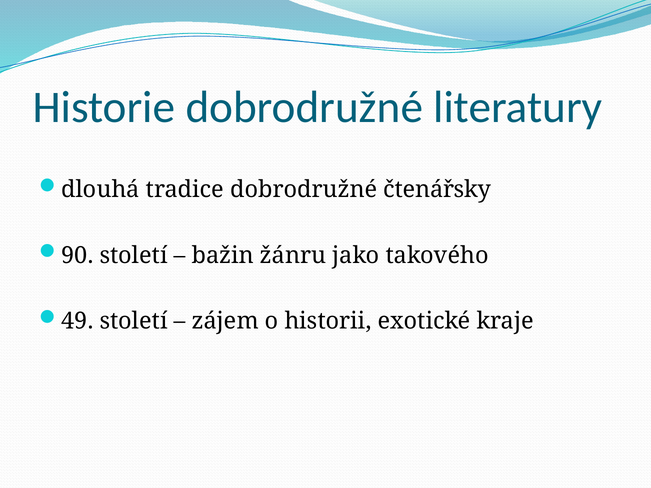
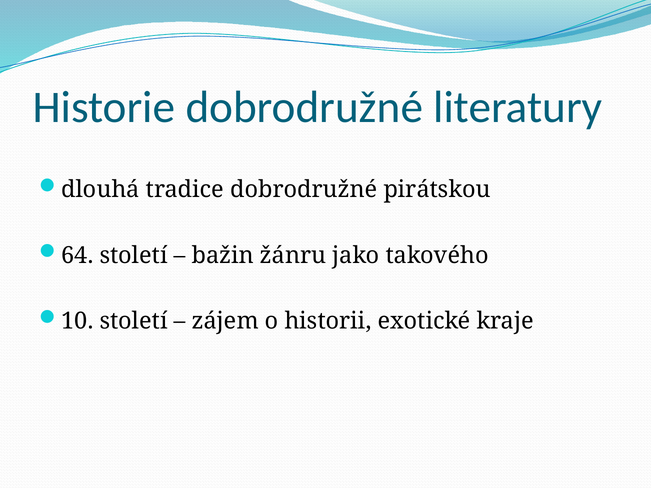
čtenářsky: čtenářsky -> pirátskou (437, 190)
90: 90 -> 64 (77, 255)
49: 49 -> 10 (77, 321)
